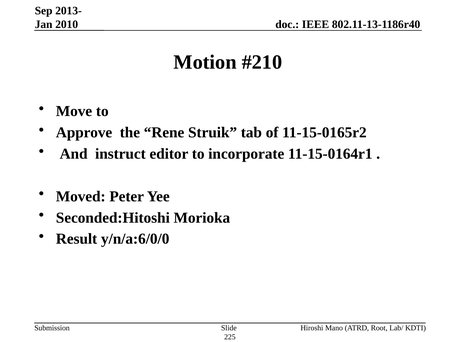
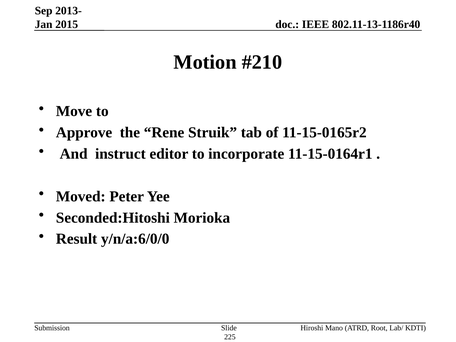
2010: 2010 -> 2015 (67, 24)
